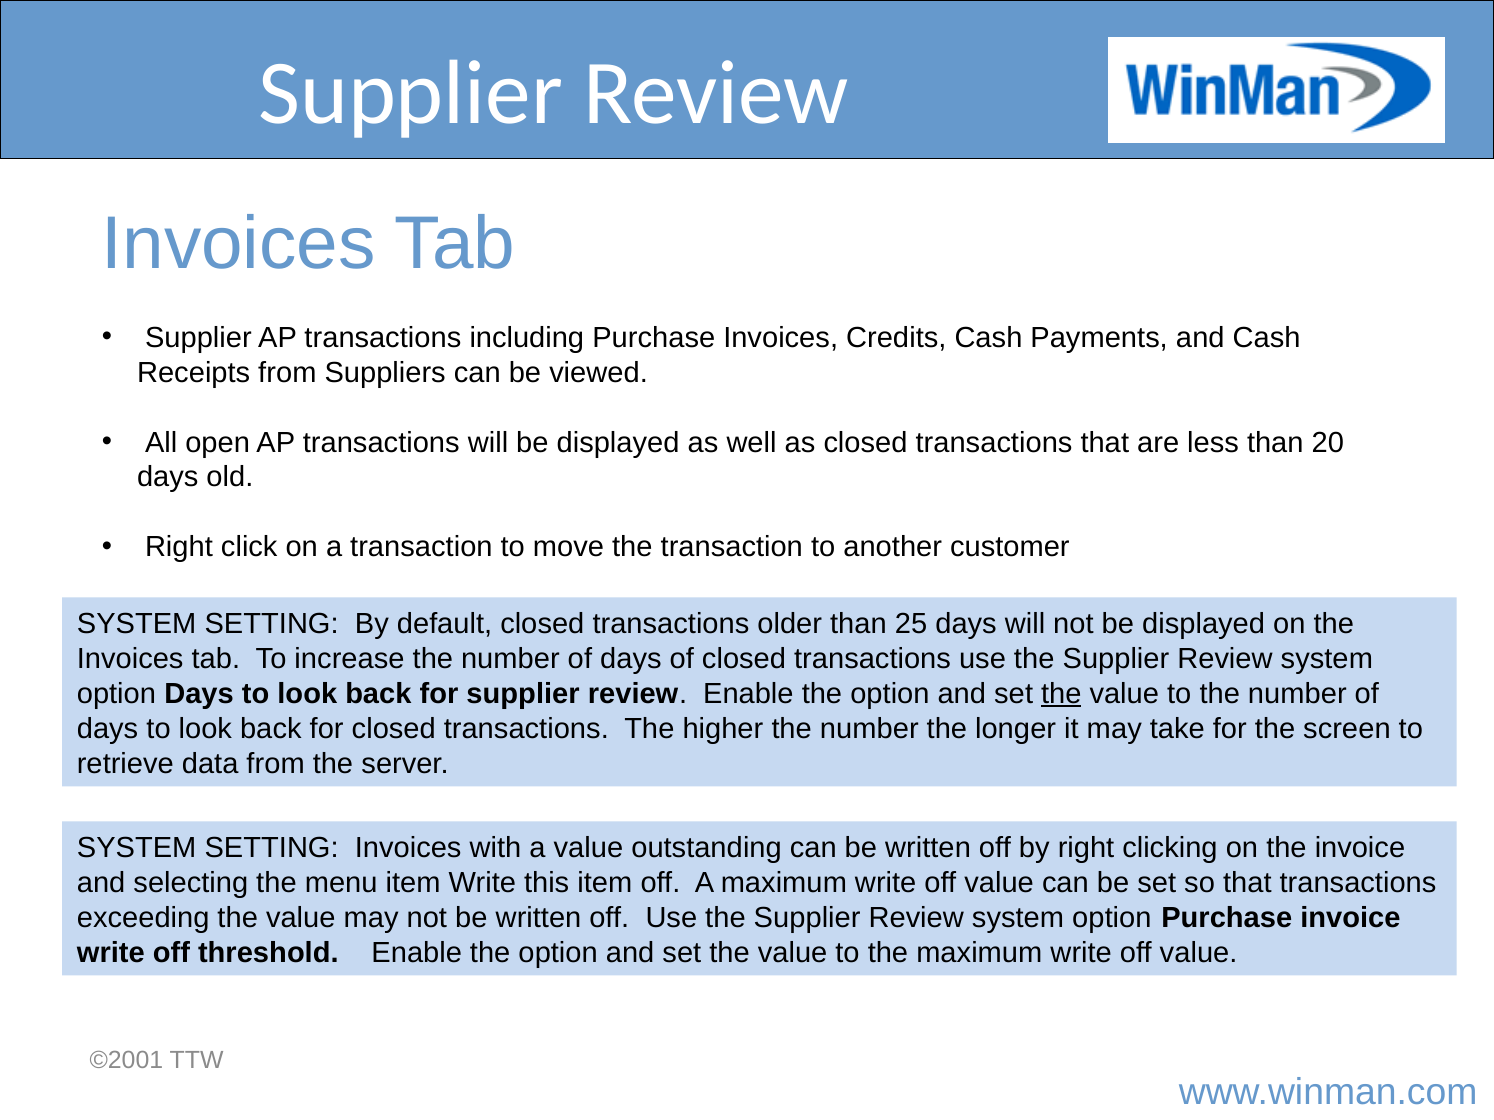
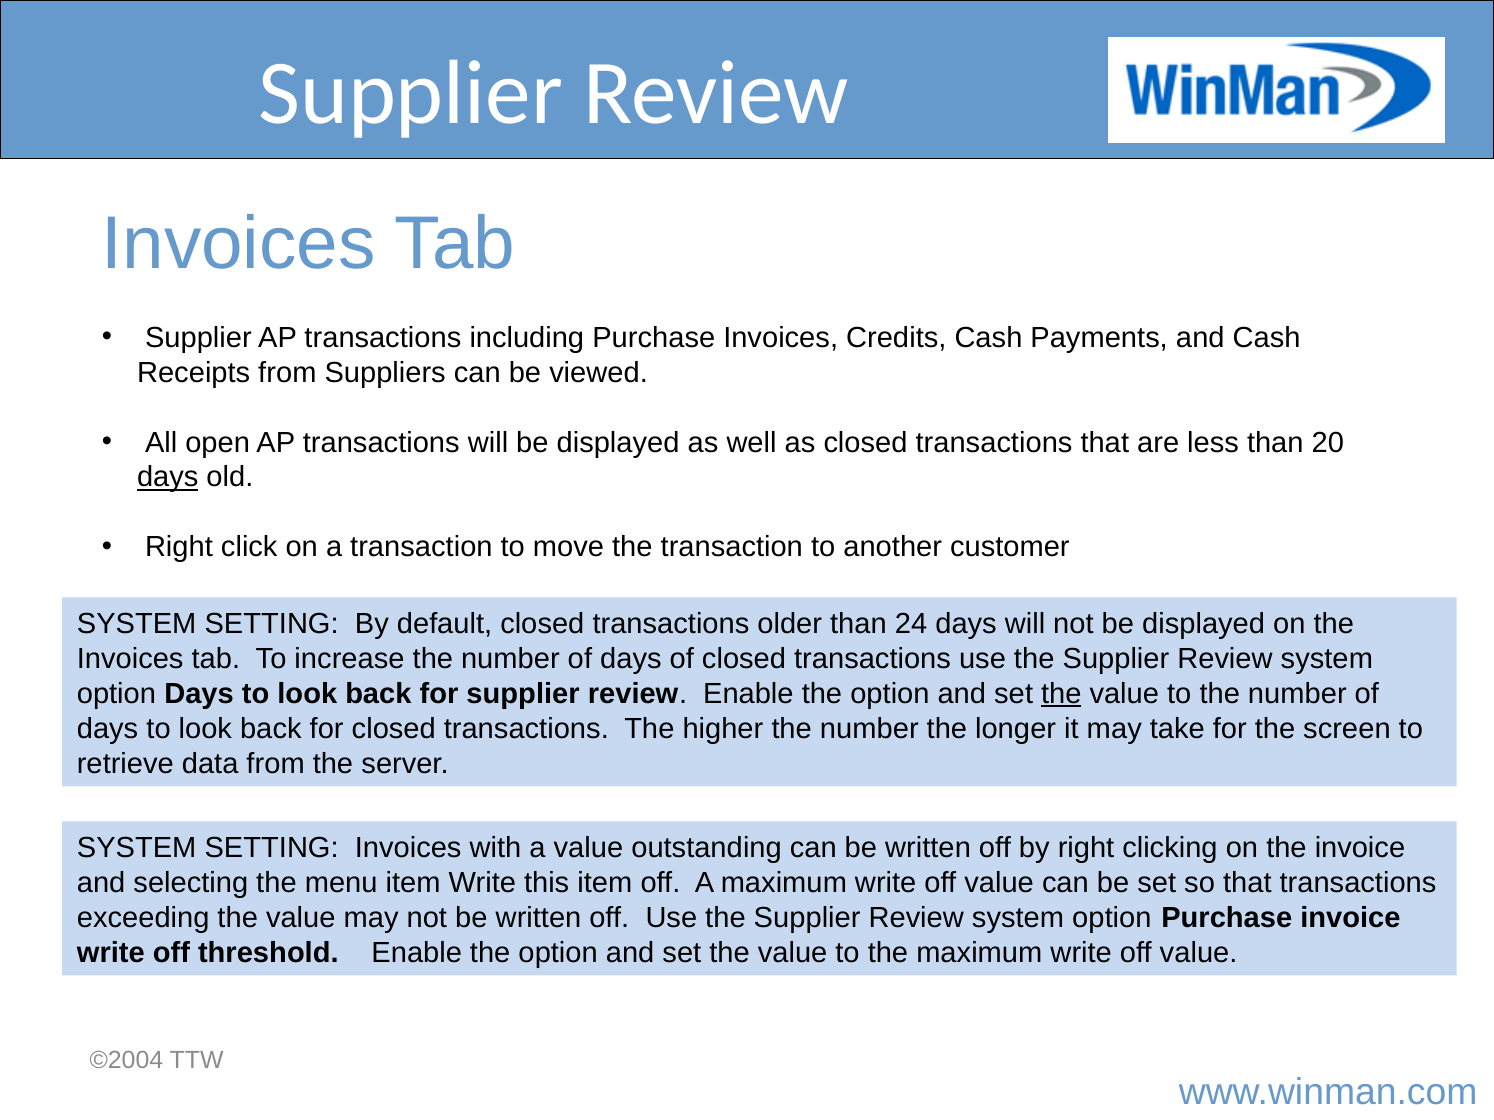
days underline: none -> present (168, 478)
25: 25 -> 24 (911, 624)
©2001: ©2001 -> ©2004 (126, 1061)
